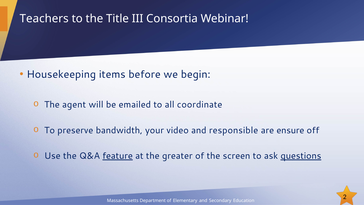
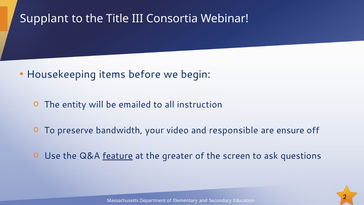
Teachers: Teachers -> Supplant (44, 19)
agent: agent -> entity (74, 104)
coordinate: coordinate -> instruction (200, 104)
questions underline: present -> none (301, 156)
